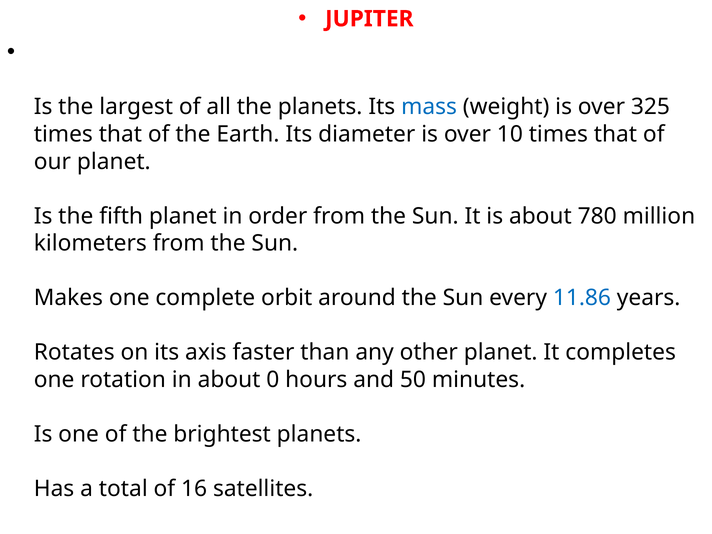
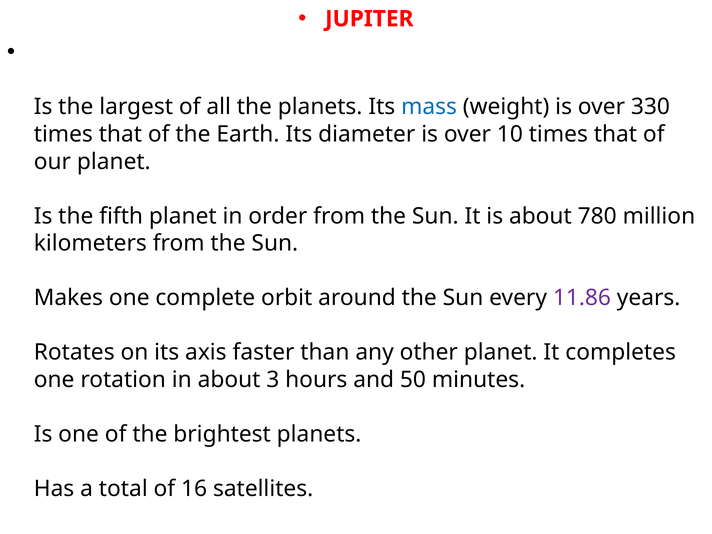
325: 325 -> 330 (650, 107)
11.86 colour: blue -> purple (582, 298)
0: 0 -> 3 (273, 380)
